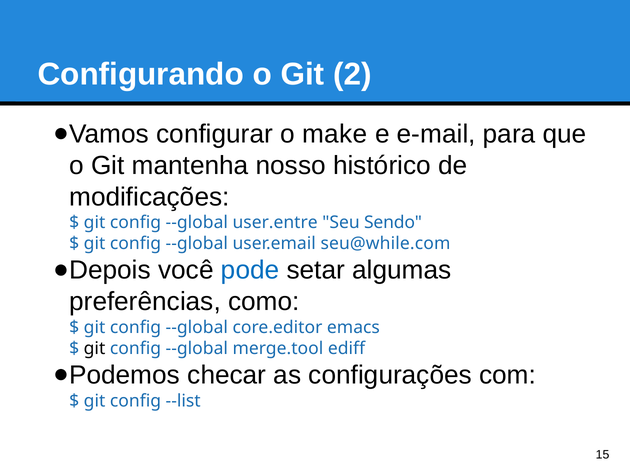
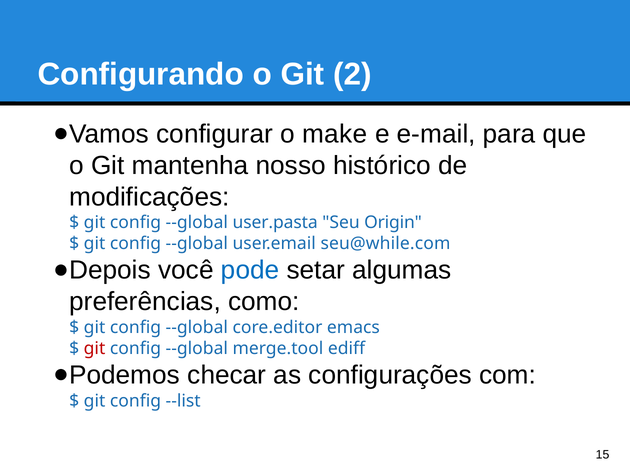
user.entre: user.entre -> user.pasta (275, 223)
Sendo: Sendo -> Origin (393, 223)
git colour: black -> red (95, 349)
